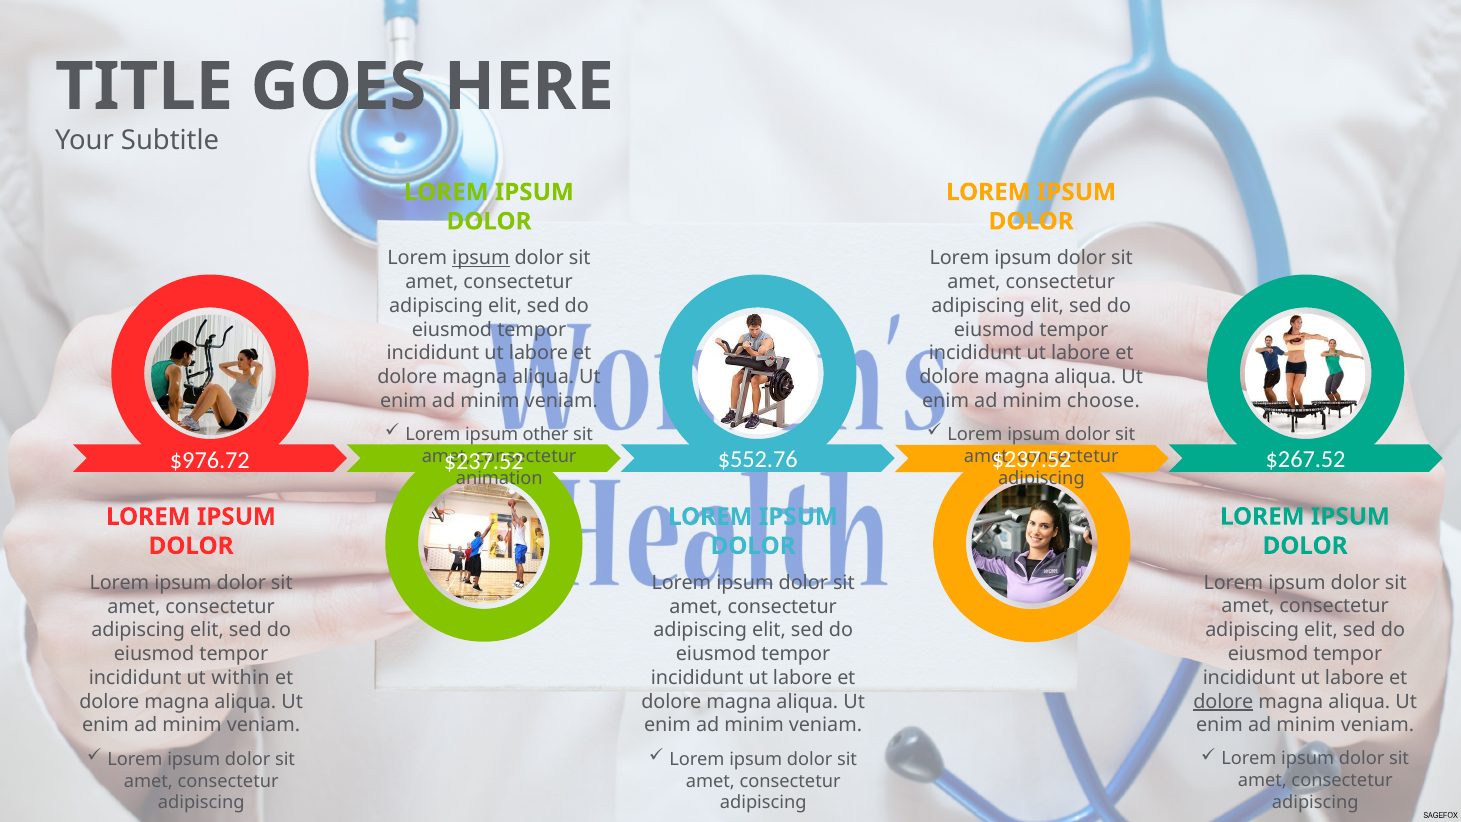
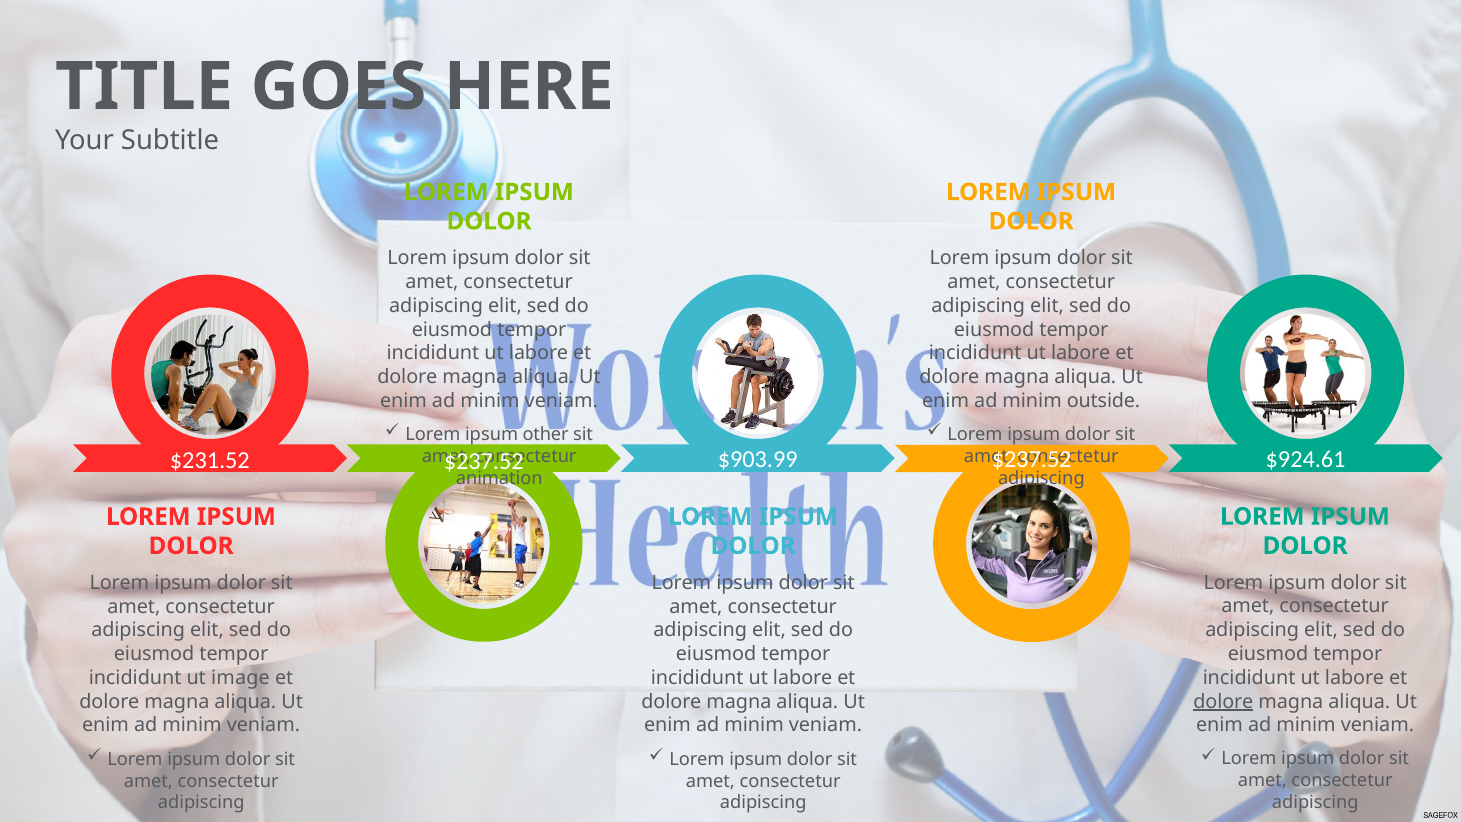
ipsum underline: present -> none (481, 258)
choose: choose -> outside (1104, 401)
$976.72: $976.72 -> $231.52 (210, 460)
$552.76: $552.76 -> $903.99 (758, 460)
$267.52: $267.52 -> $924.61 (1306, 460)
within: within -> image (240, 678)
